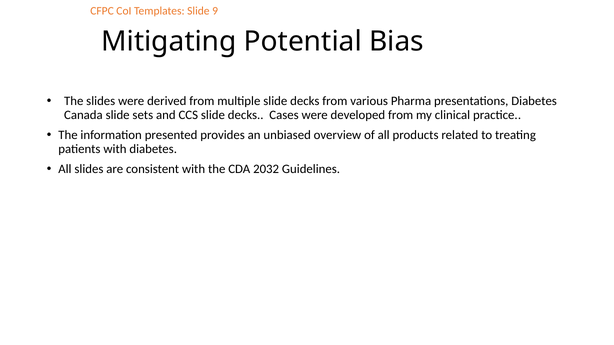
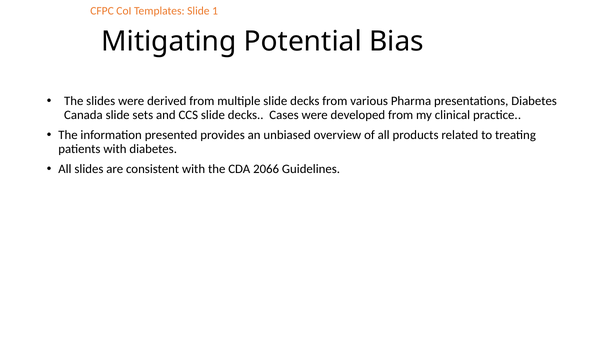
9: 9 -> 1 (215, 11)
2032: 2032 -> 2066 (266, 169)
